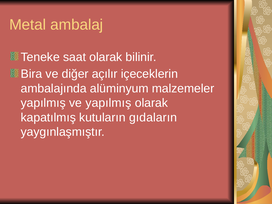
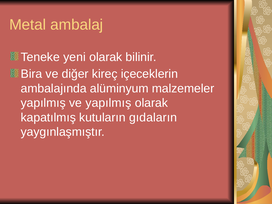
saat: saat -> yeni (74, 57)
açılır: açılır -> kireç (105, 74)
